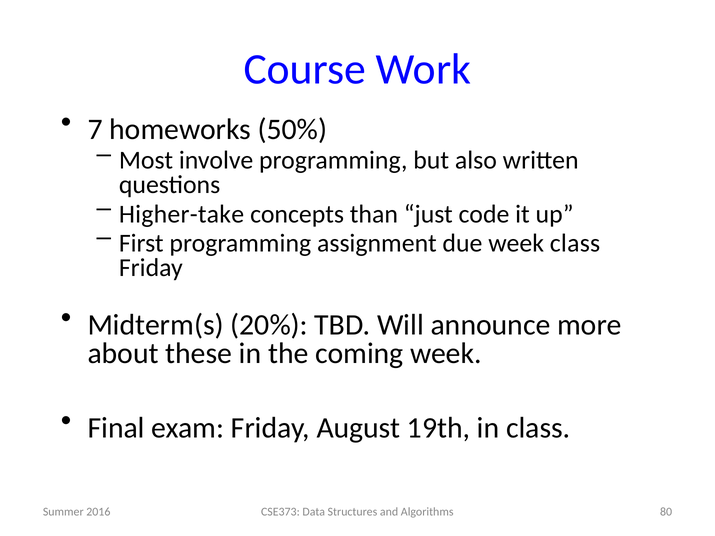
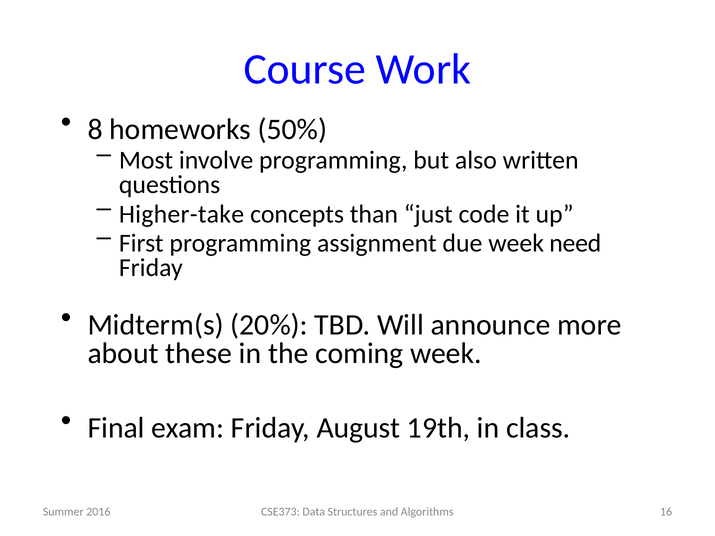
7: 7 -> 8 (95, 130)
week class: class -> need (575, 243)
80: 80 -> 16 (666, 512)
